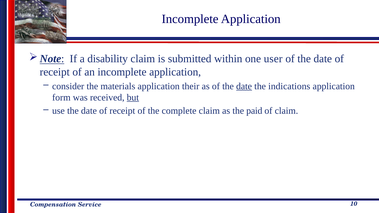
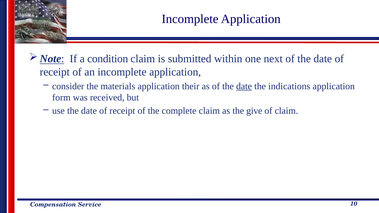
disability: disability -> condition (108, 59)
user: user -> next (273, 59)
but underline: present -> none (133, 98)
paid: paid -> give (254, 111)
